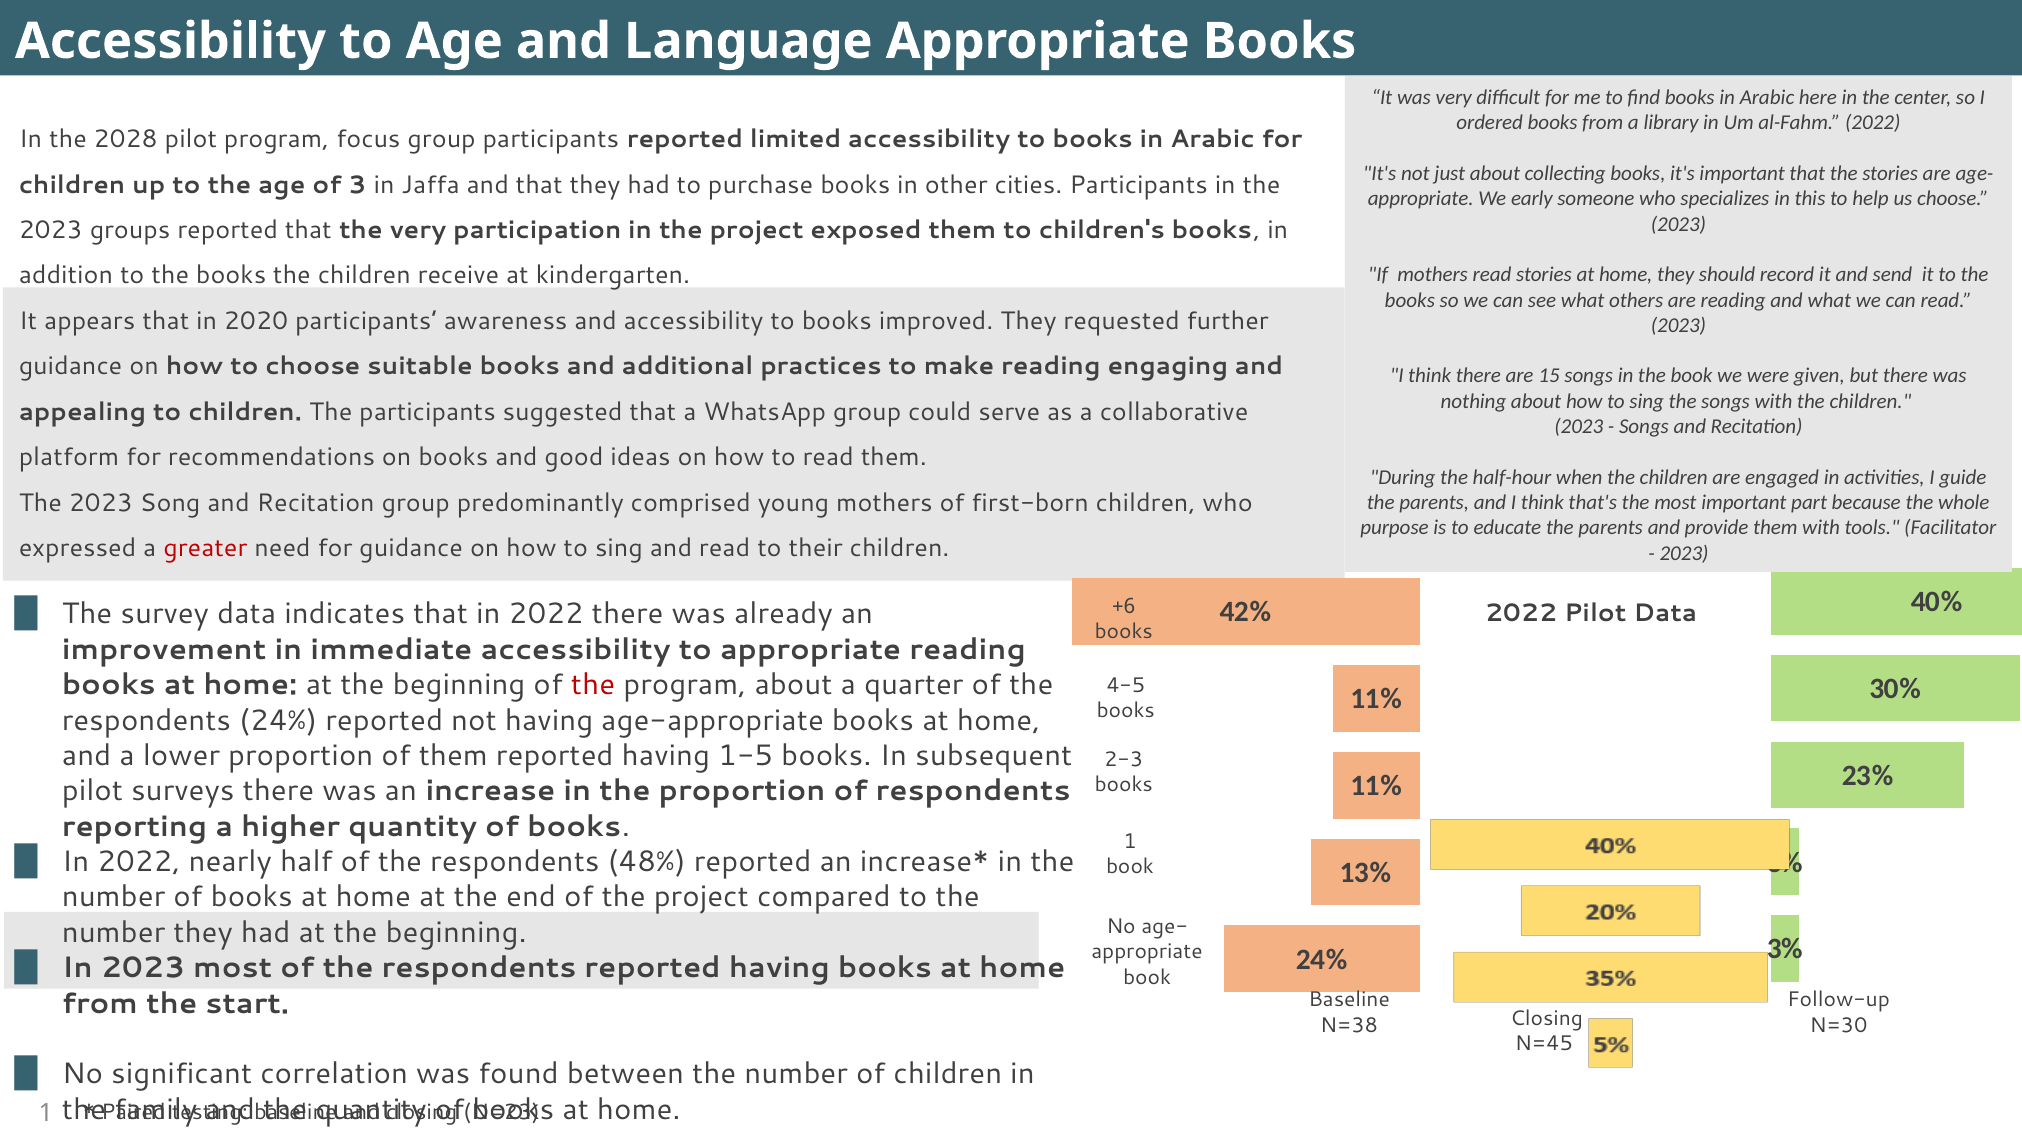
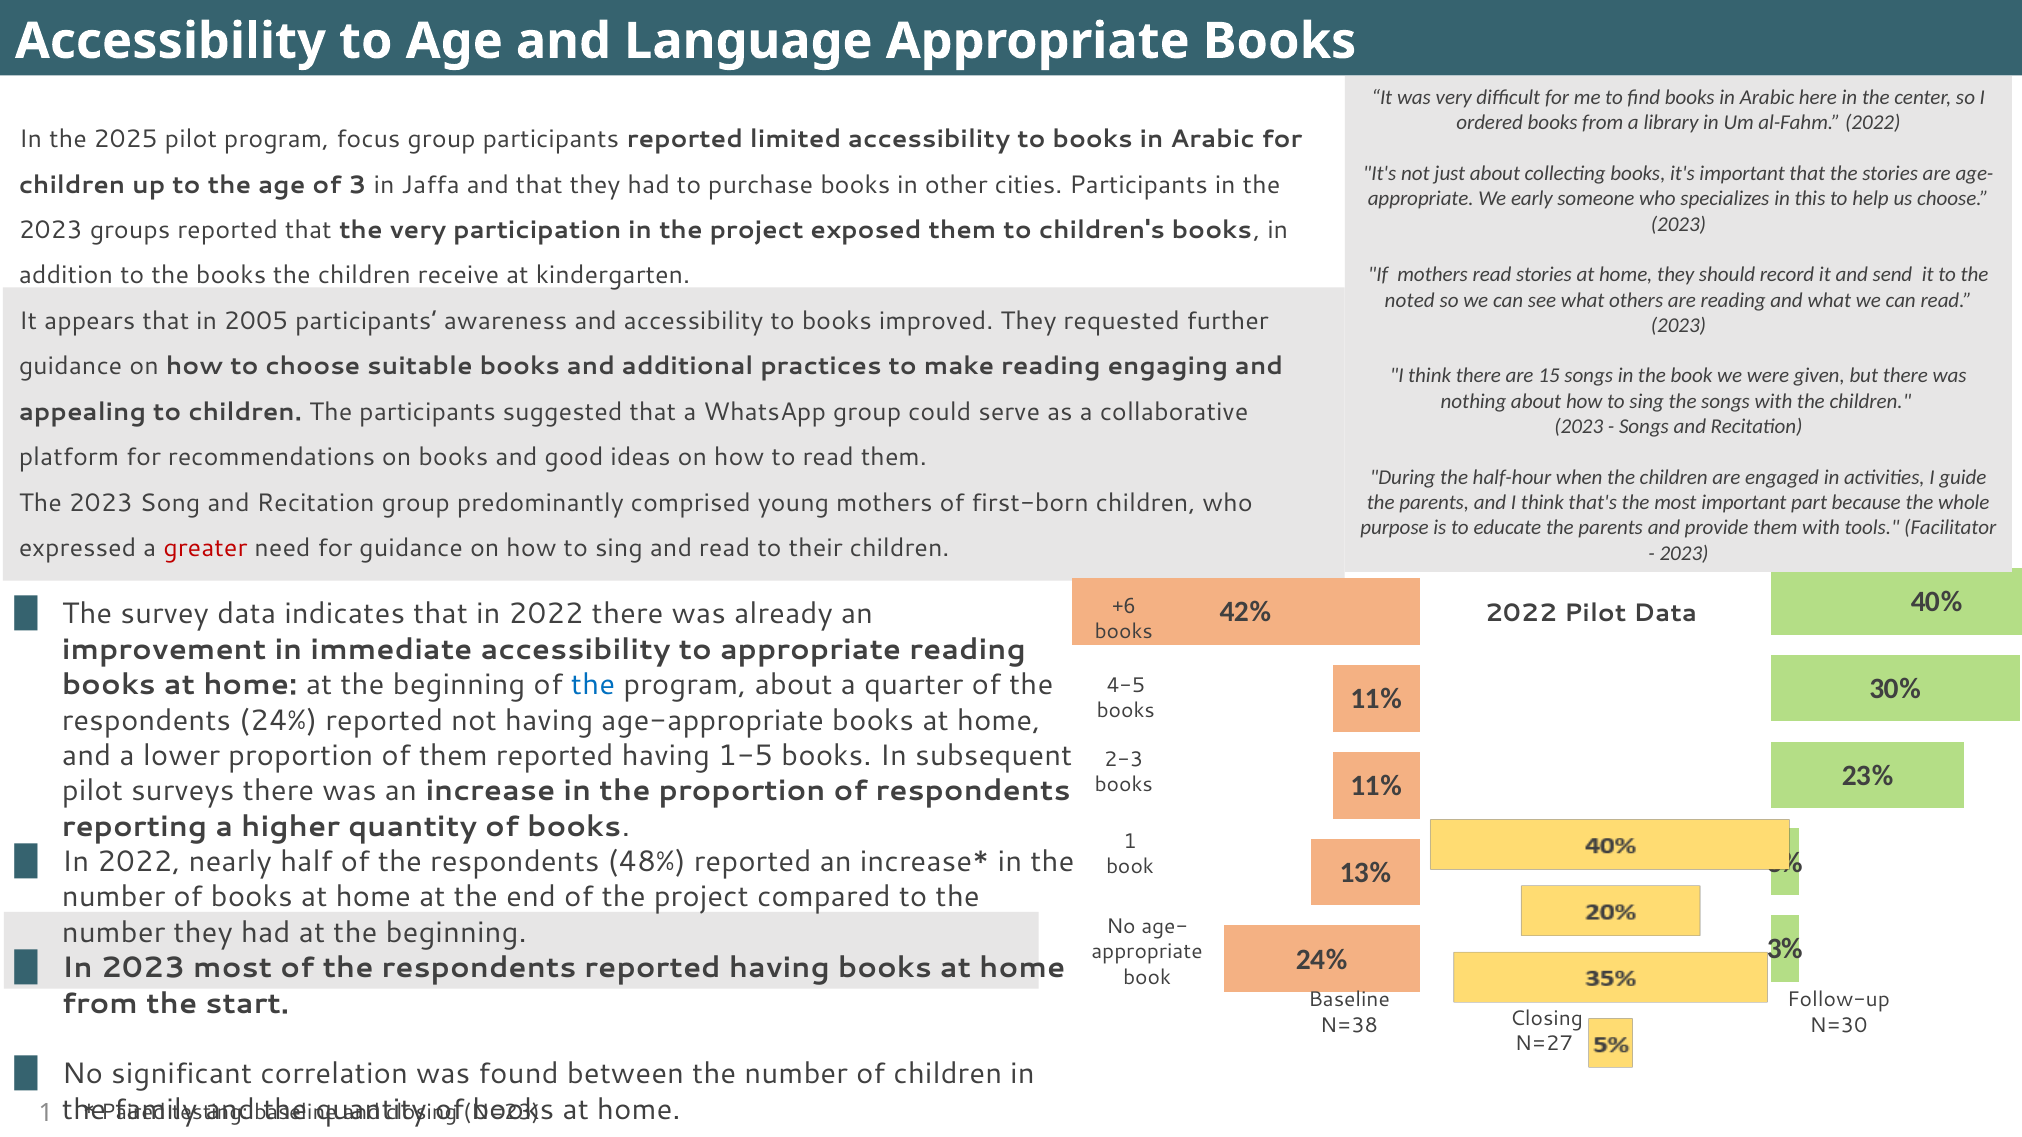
2028: 2028 -> 2025 (126, 139)
books: books -> noted (1410, 300)
2020: 2020 -> 2005 (256, 321)
the colour: red -> blue (593, 685)
N=45: N=45 -> N=27 (1544, 1044)
